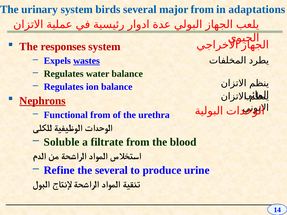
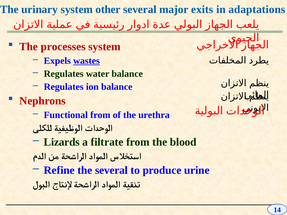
birds: birds -> other (108, 9)
major from: from -> exits (202, 9)
responses: responses -> processes (63, 47)
Nephrons underline: present -> none (43, 101)
Soluble: Soluble -> Lizards (62, 142)
